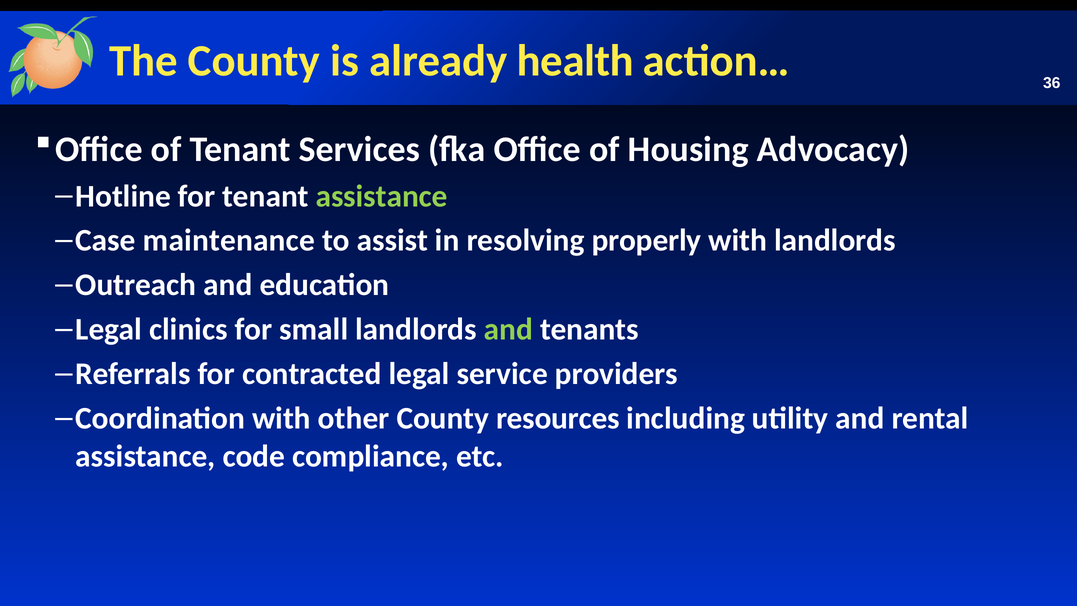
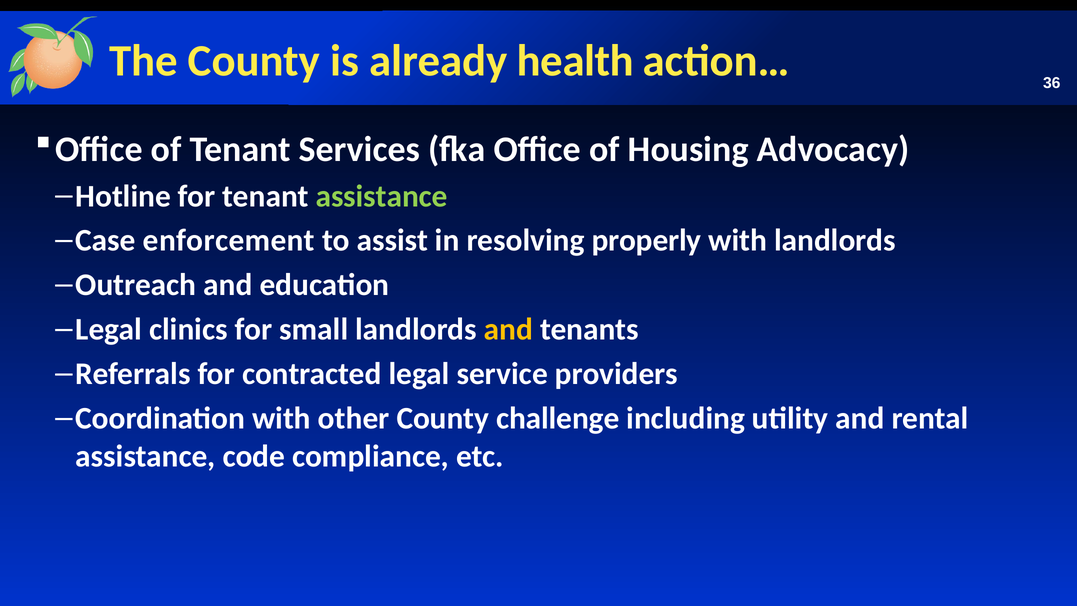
maintenance: maintenance -> enforcement (229, 241)
and colour: light green -> yellow (508, 329)
resources: resources -> challenge (558, 418)
